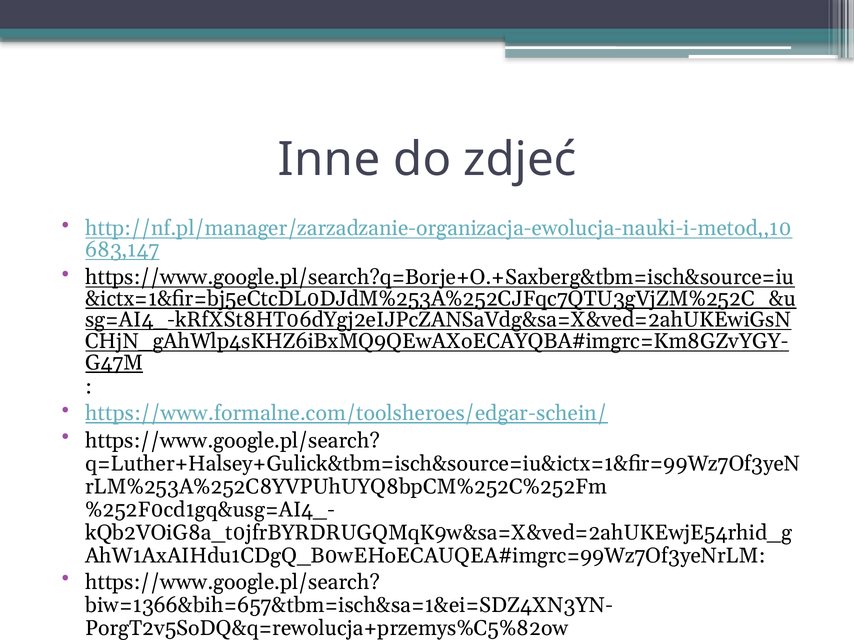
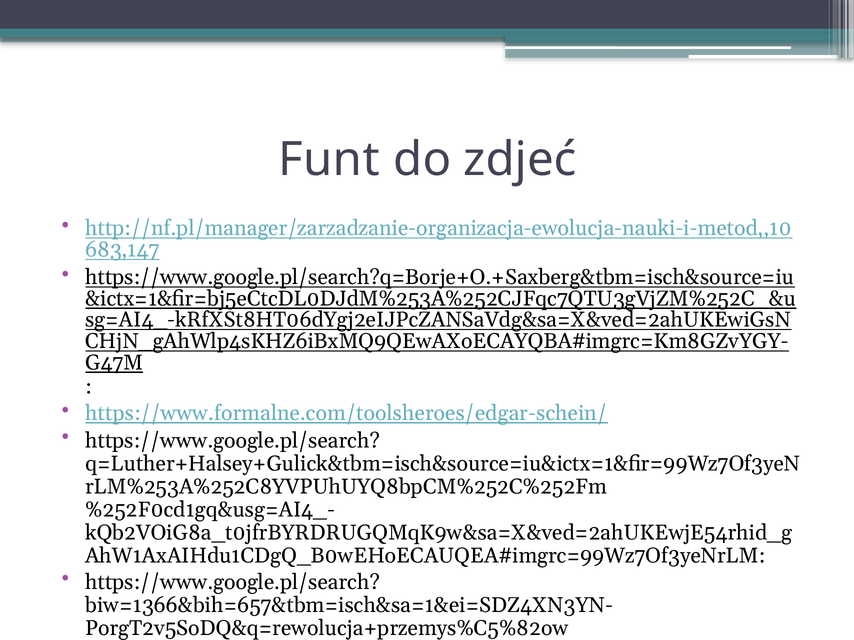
Inne: Inne -> Funt (329, 160)
